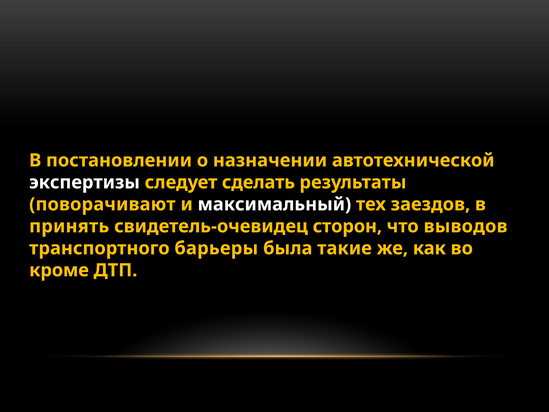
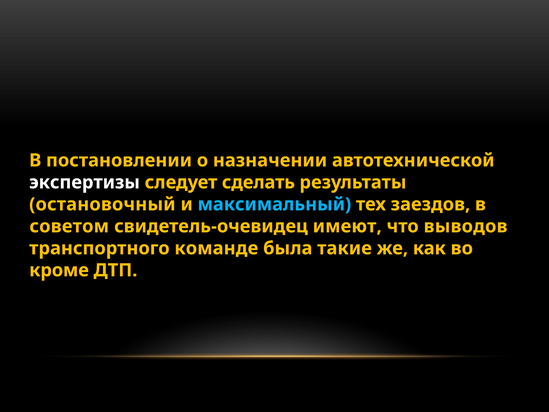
поворачивают: поворачивают -> остановочный (102, 204)
максимальный colour: white -> light blue (274, 204)
принять: принять -> советом (69, 226)
сторон: сторон -> имеют (347, 226)
барьеры: барьеры -> команде (216, 248)
